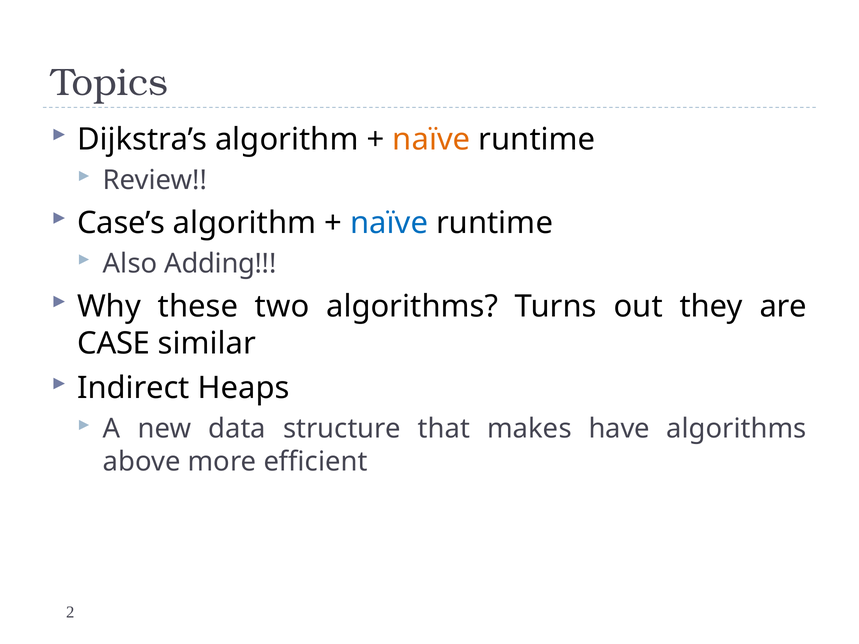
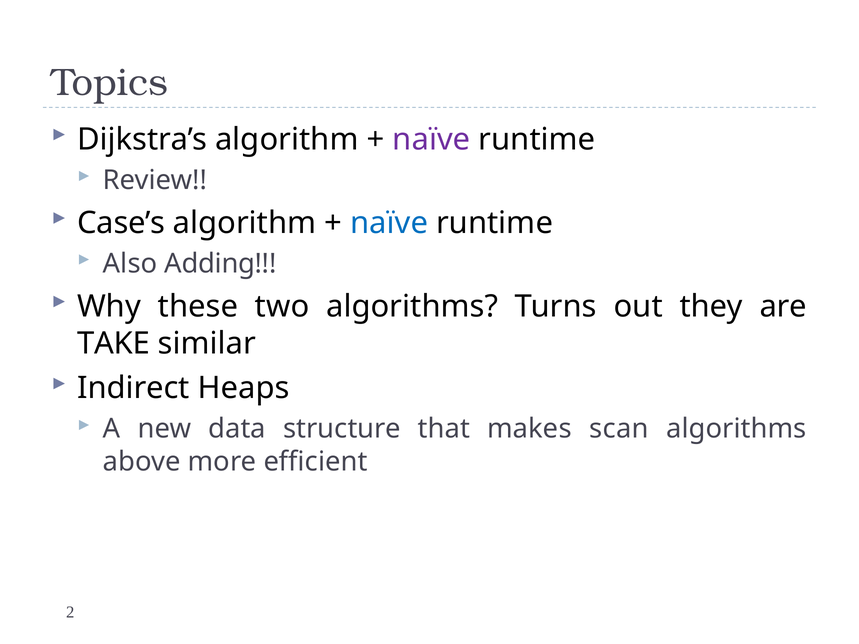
naïve colour: orange -> purple (431, 140)
CASE: CASE -> TAKE (114, 344)
have: have -> scan (619, 429)
